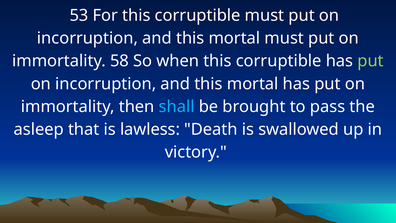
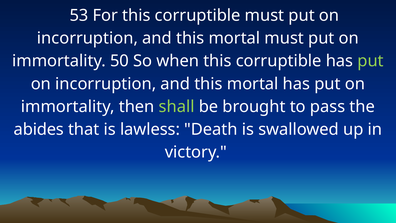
58: 58 -> 50 (119, 61)
shall colour: light blue -> light green (177, 106)
asleep: asleep -> abides (39, 129)
